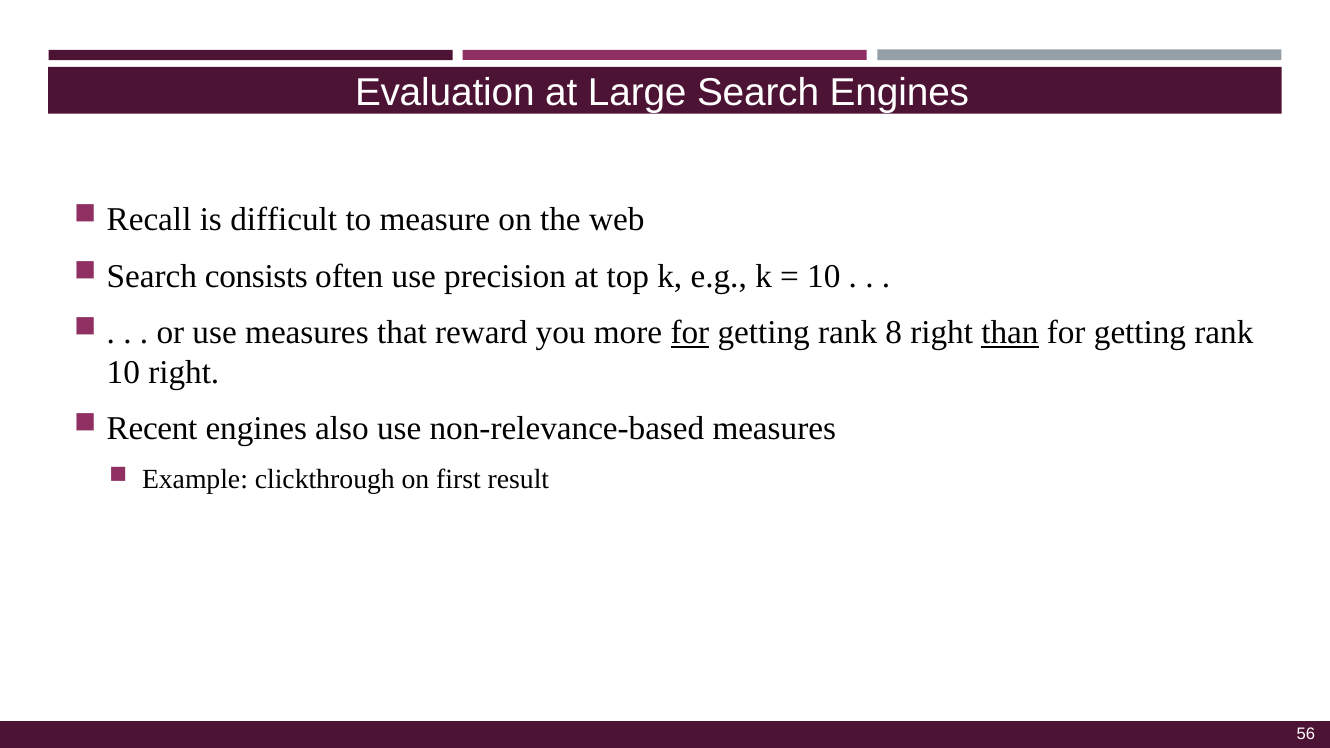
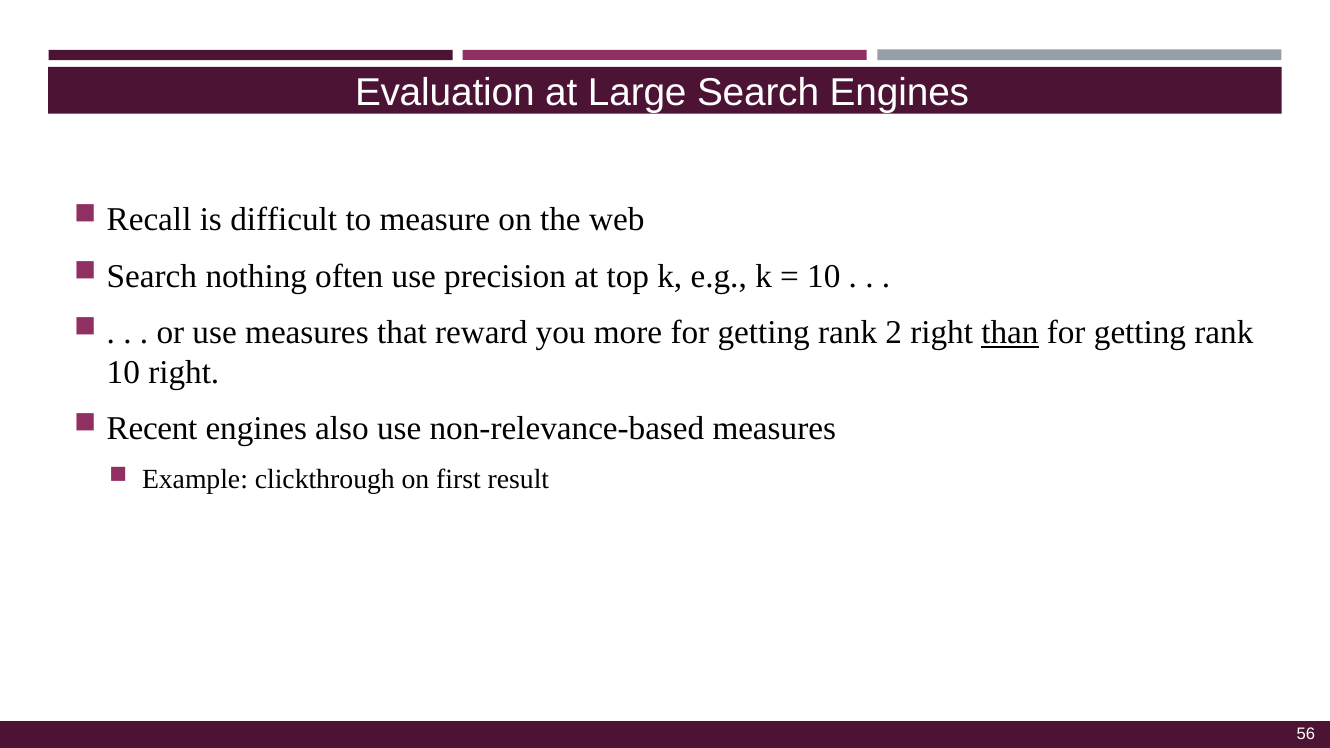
consists: consists -> nothing (256, 276)
for underline: present -> none (690, 332)
8: 8 -> 2 (894, 332)
